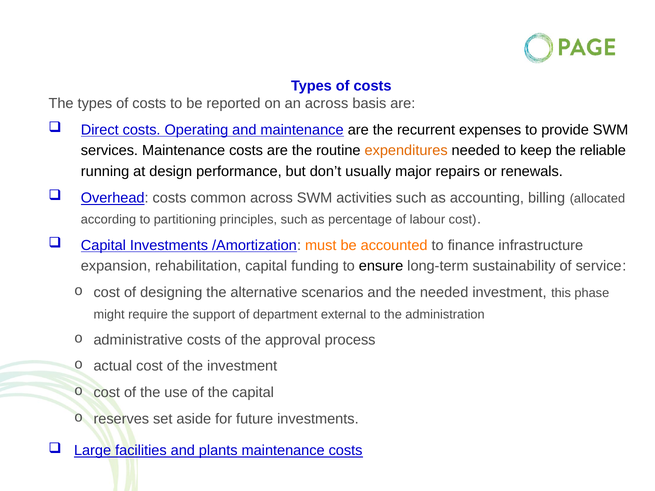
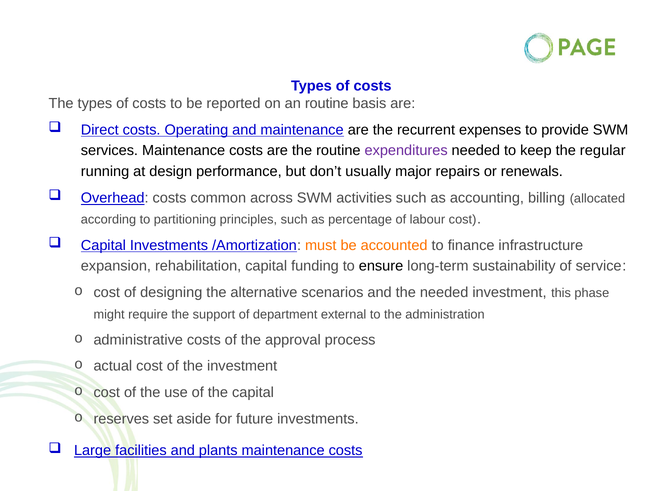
an across: across -> routine (327, 103)
expenditures colour: orange -> purple (406, 151)
reliable: reliable -> regular (603, 151)
